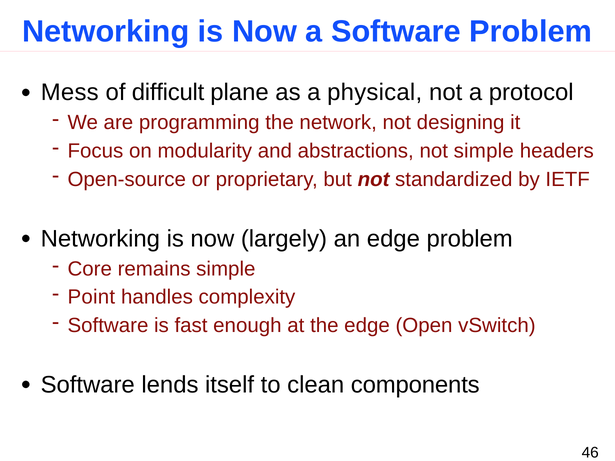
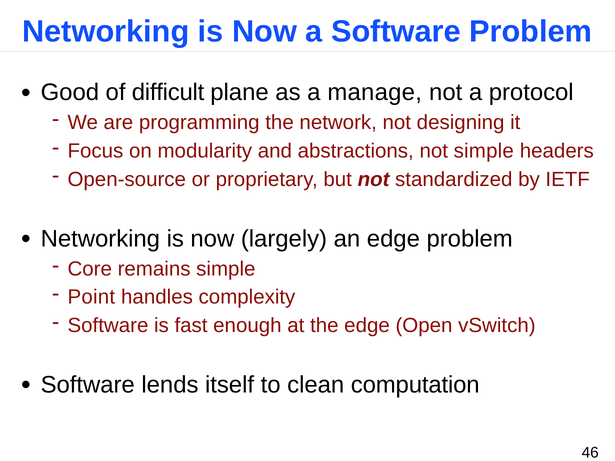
Mess: Mess -> Good (70, 93)
physical: physical -> manage (375, 93)
components: components -> computation (415, 385)
